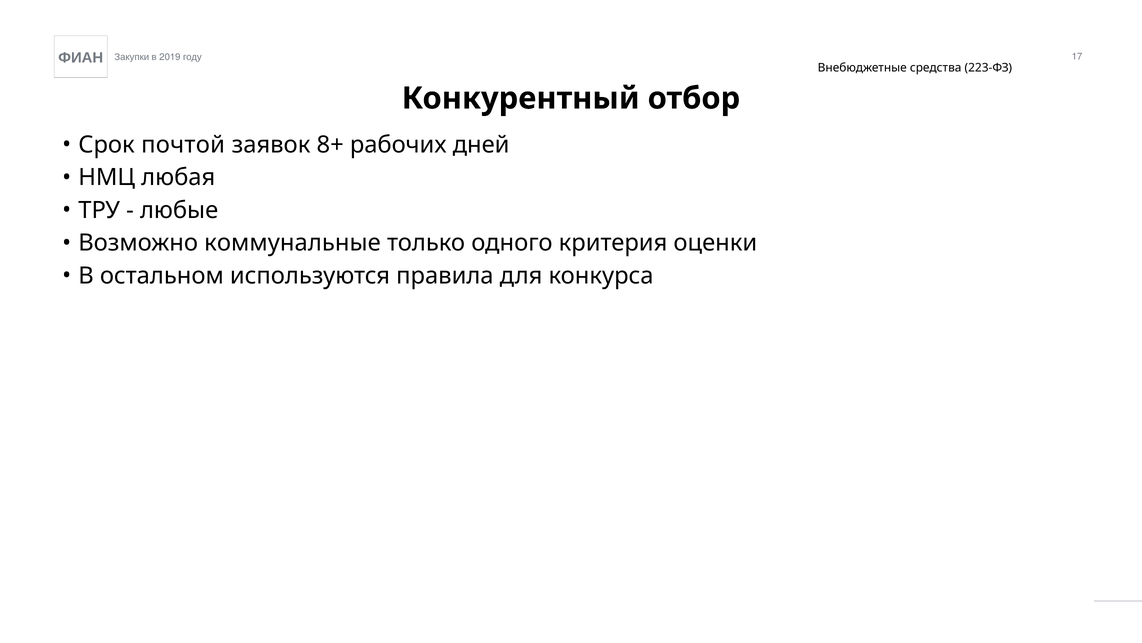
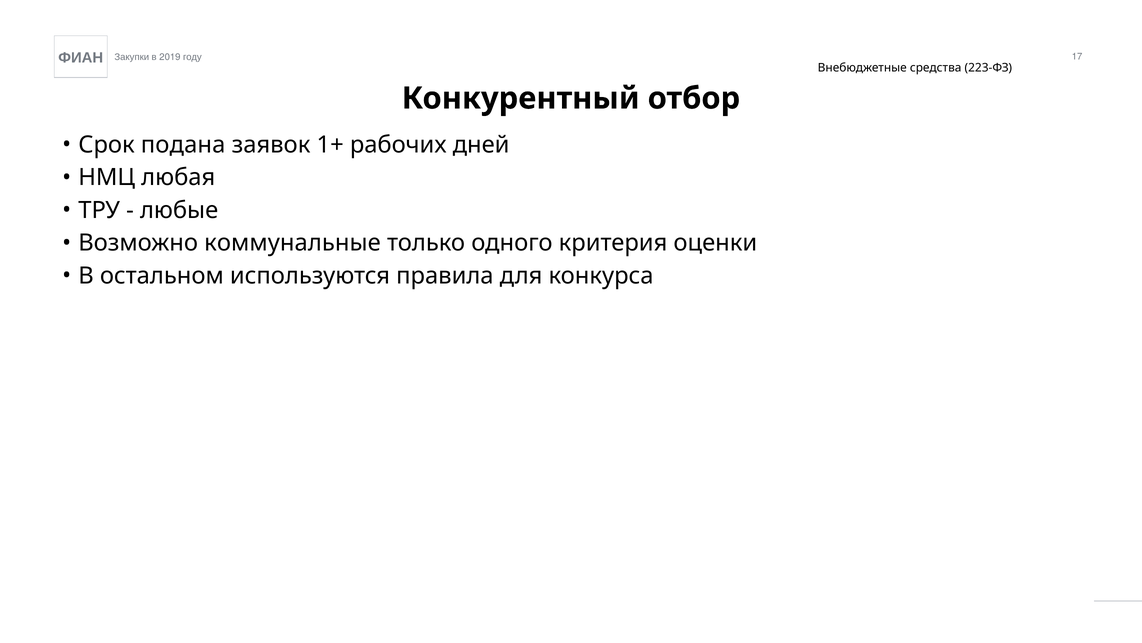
почтой: почтой -> подана (183, 145)
8+: 8+ -> 1+ (330, 145)
